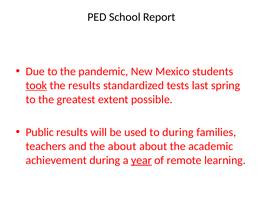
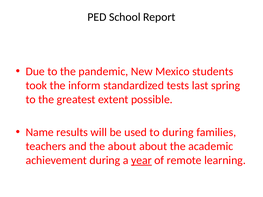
took underline: present -> none (36, 86)
the results: results -> inform (84, 86)
Public: Public -> Name (40, 132)
